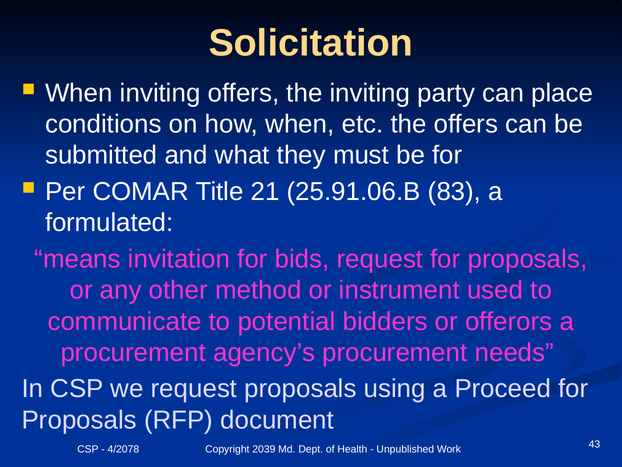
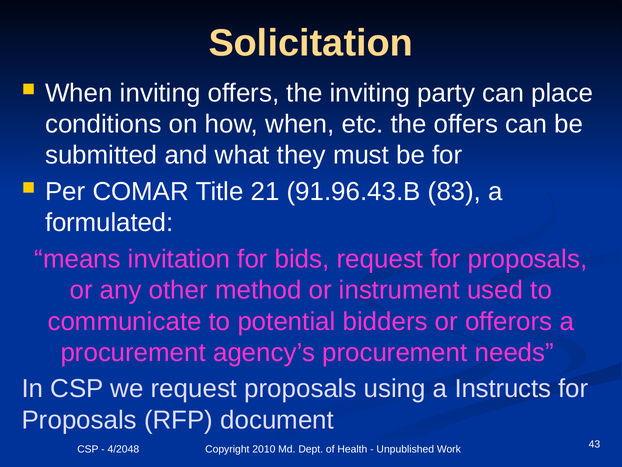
25.91.06.B: 25.91.06.B -> 91.96.43.B (354, 192)
Proceed: Proceed -> Instructs (503, 389)
4/2078: 4/2078 -> 4/2048 (123, 449)
2039: 2039 -> 2010 (264, 449)
